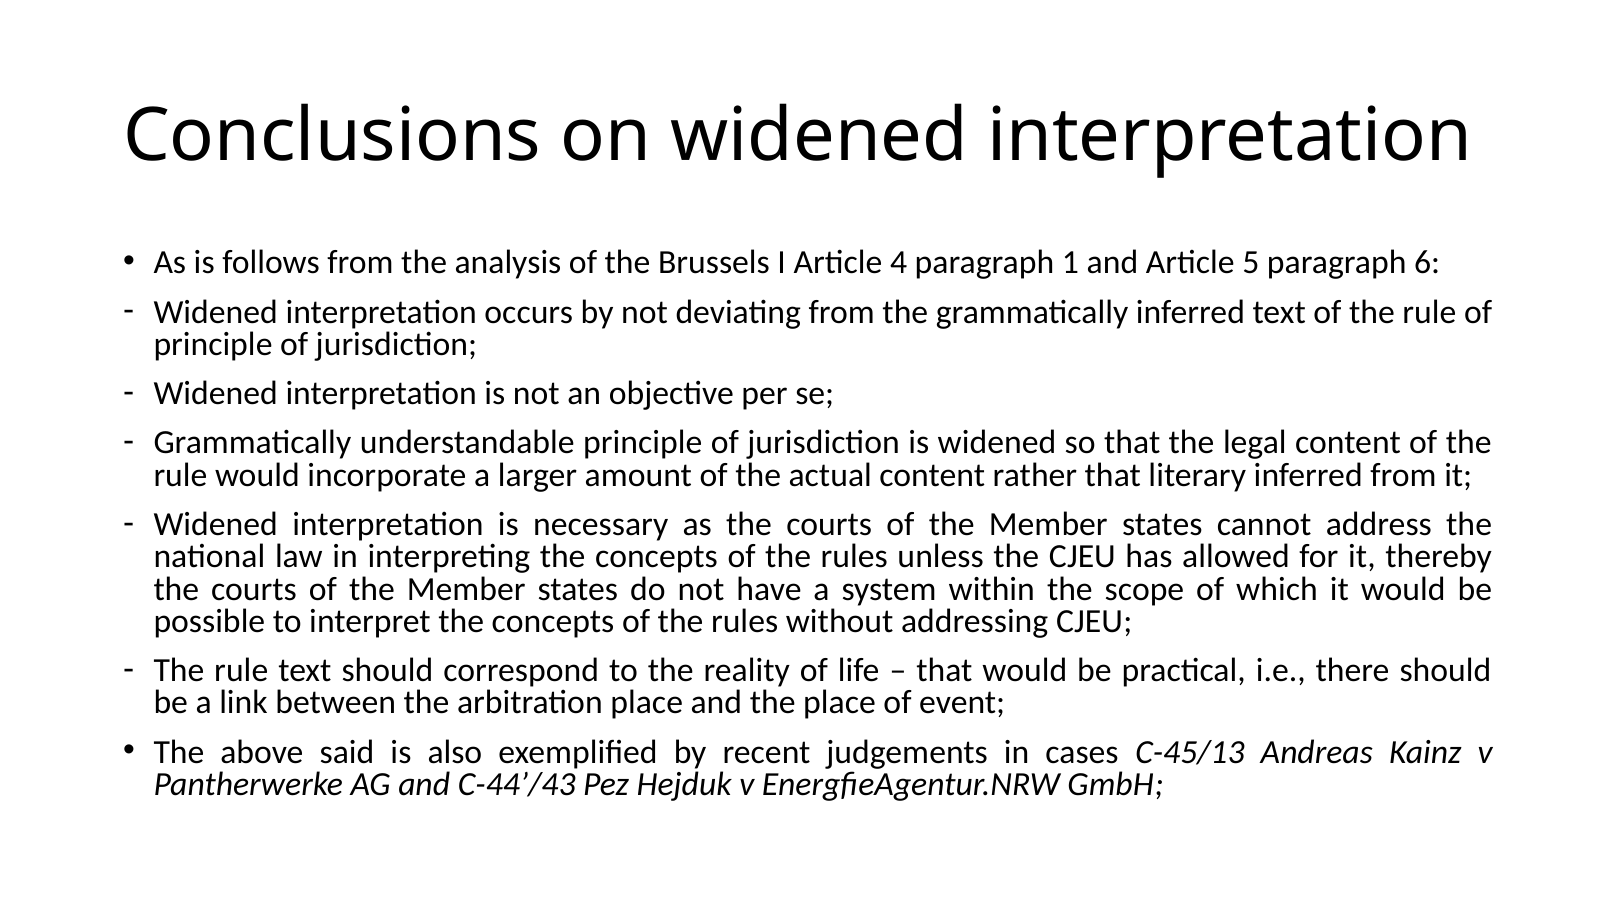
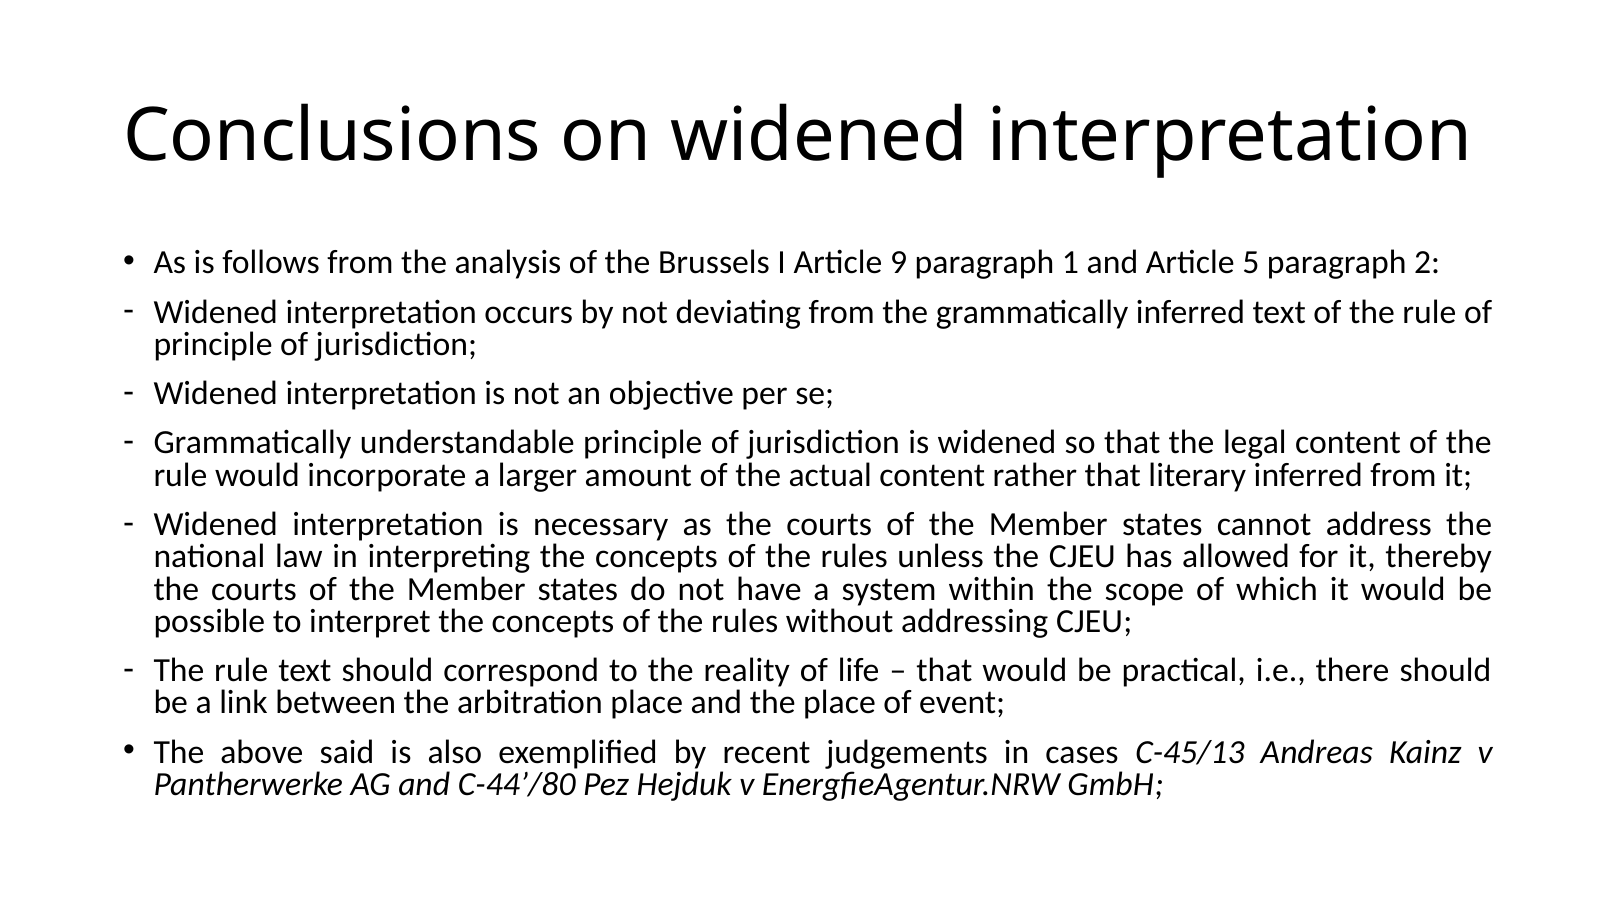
4: 4 -> 9 (899, 263)
6: 6 -> 2 (1427, 263)
C-44’/43: C-44’/43 -> C-44’/80 (517, 784)
